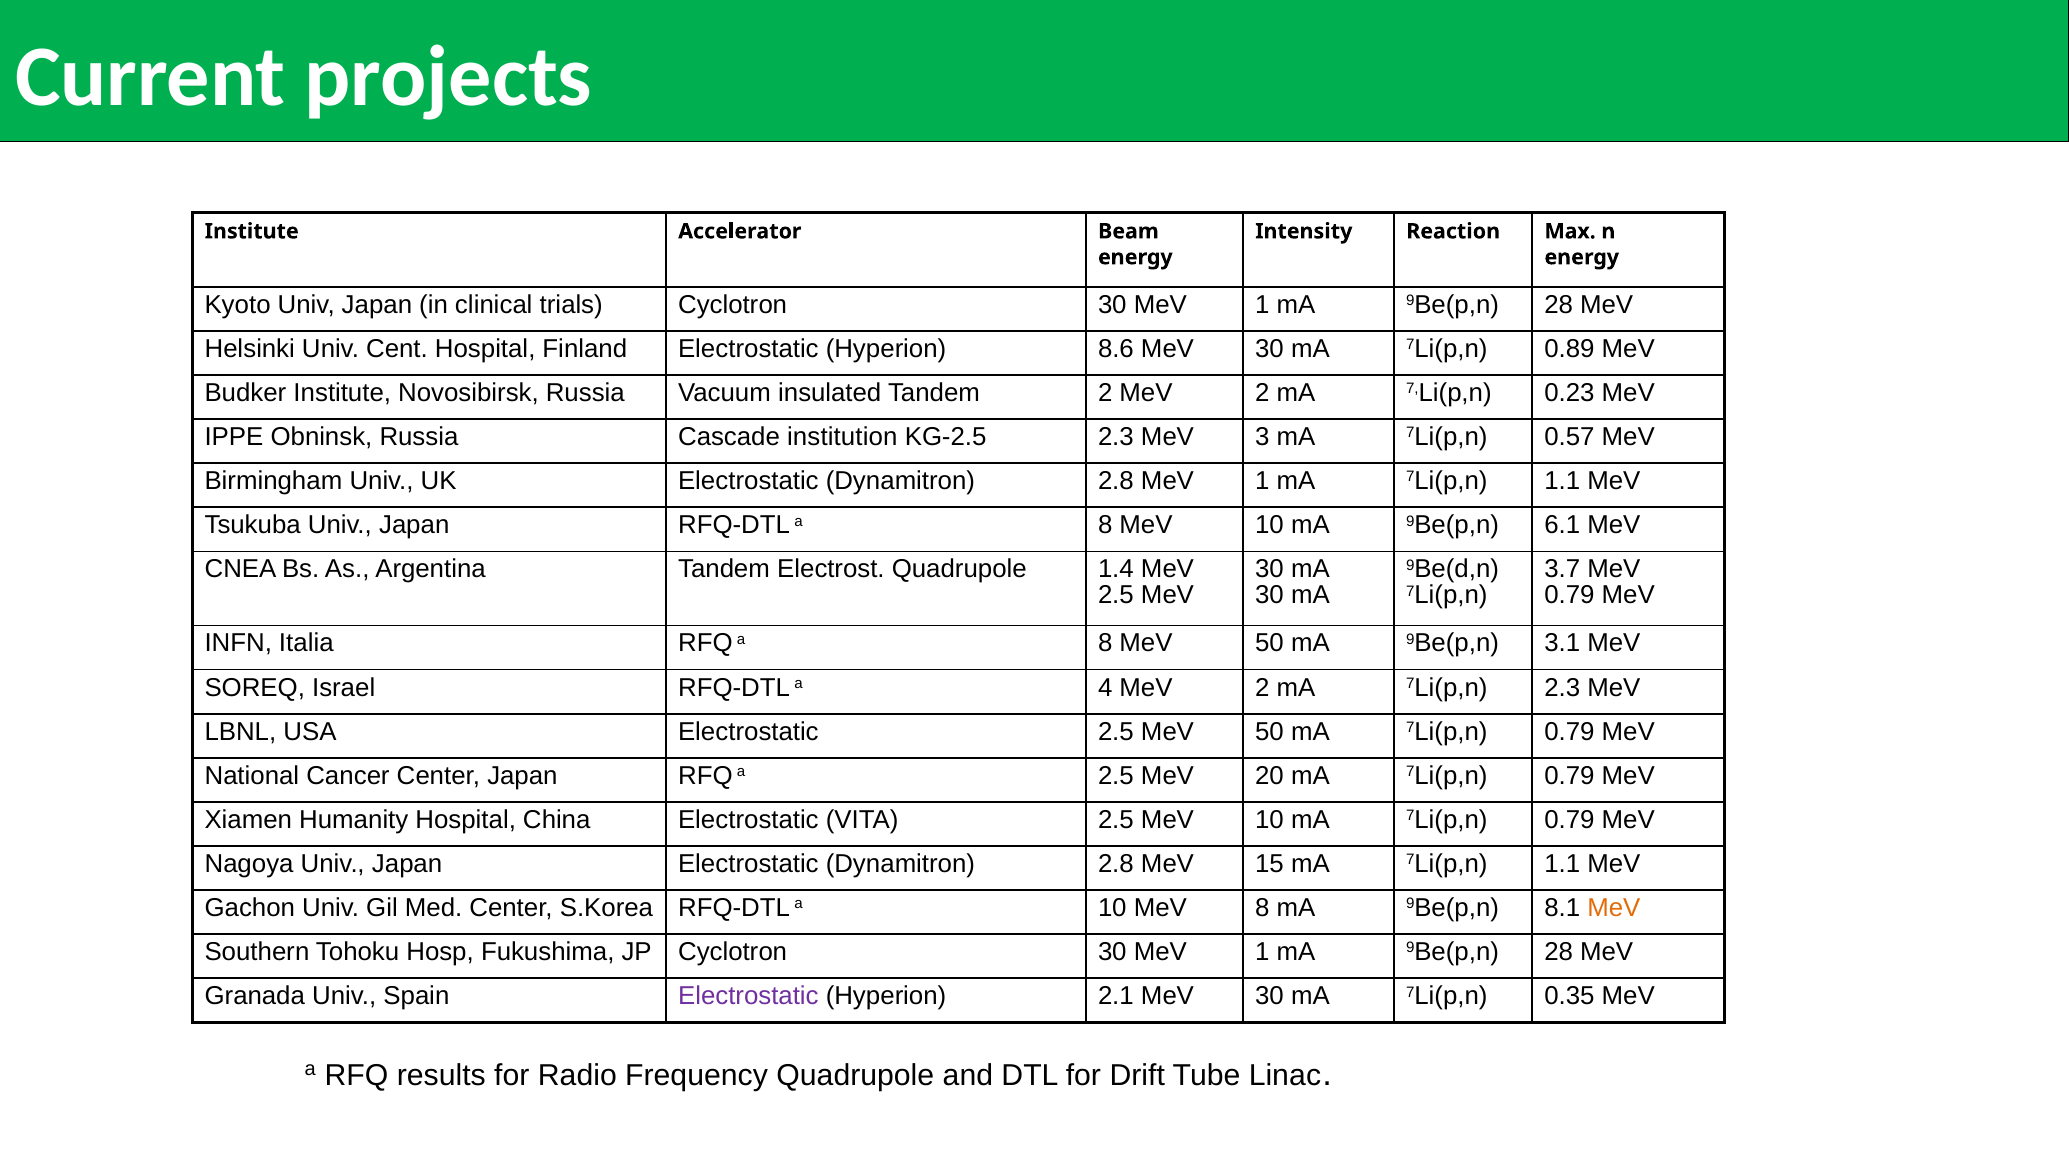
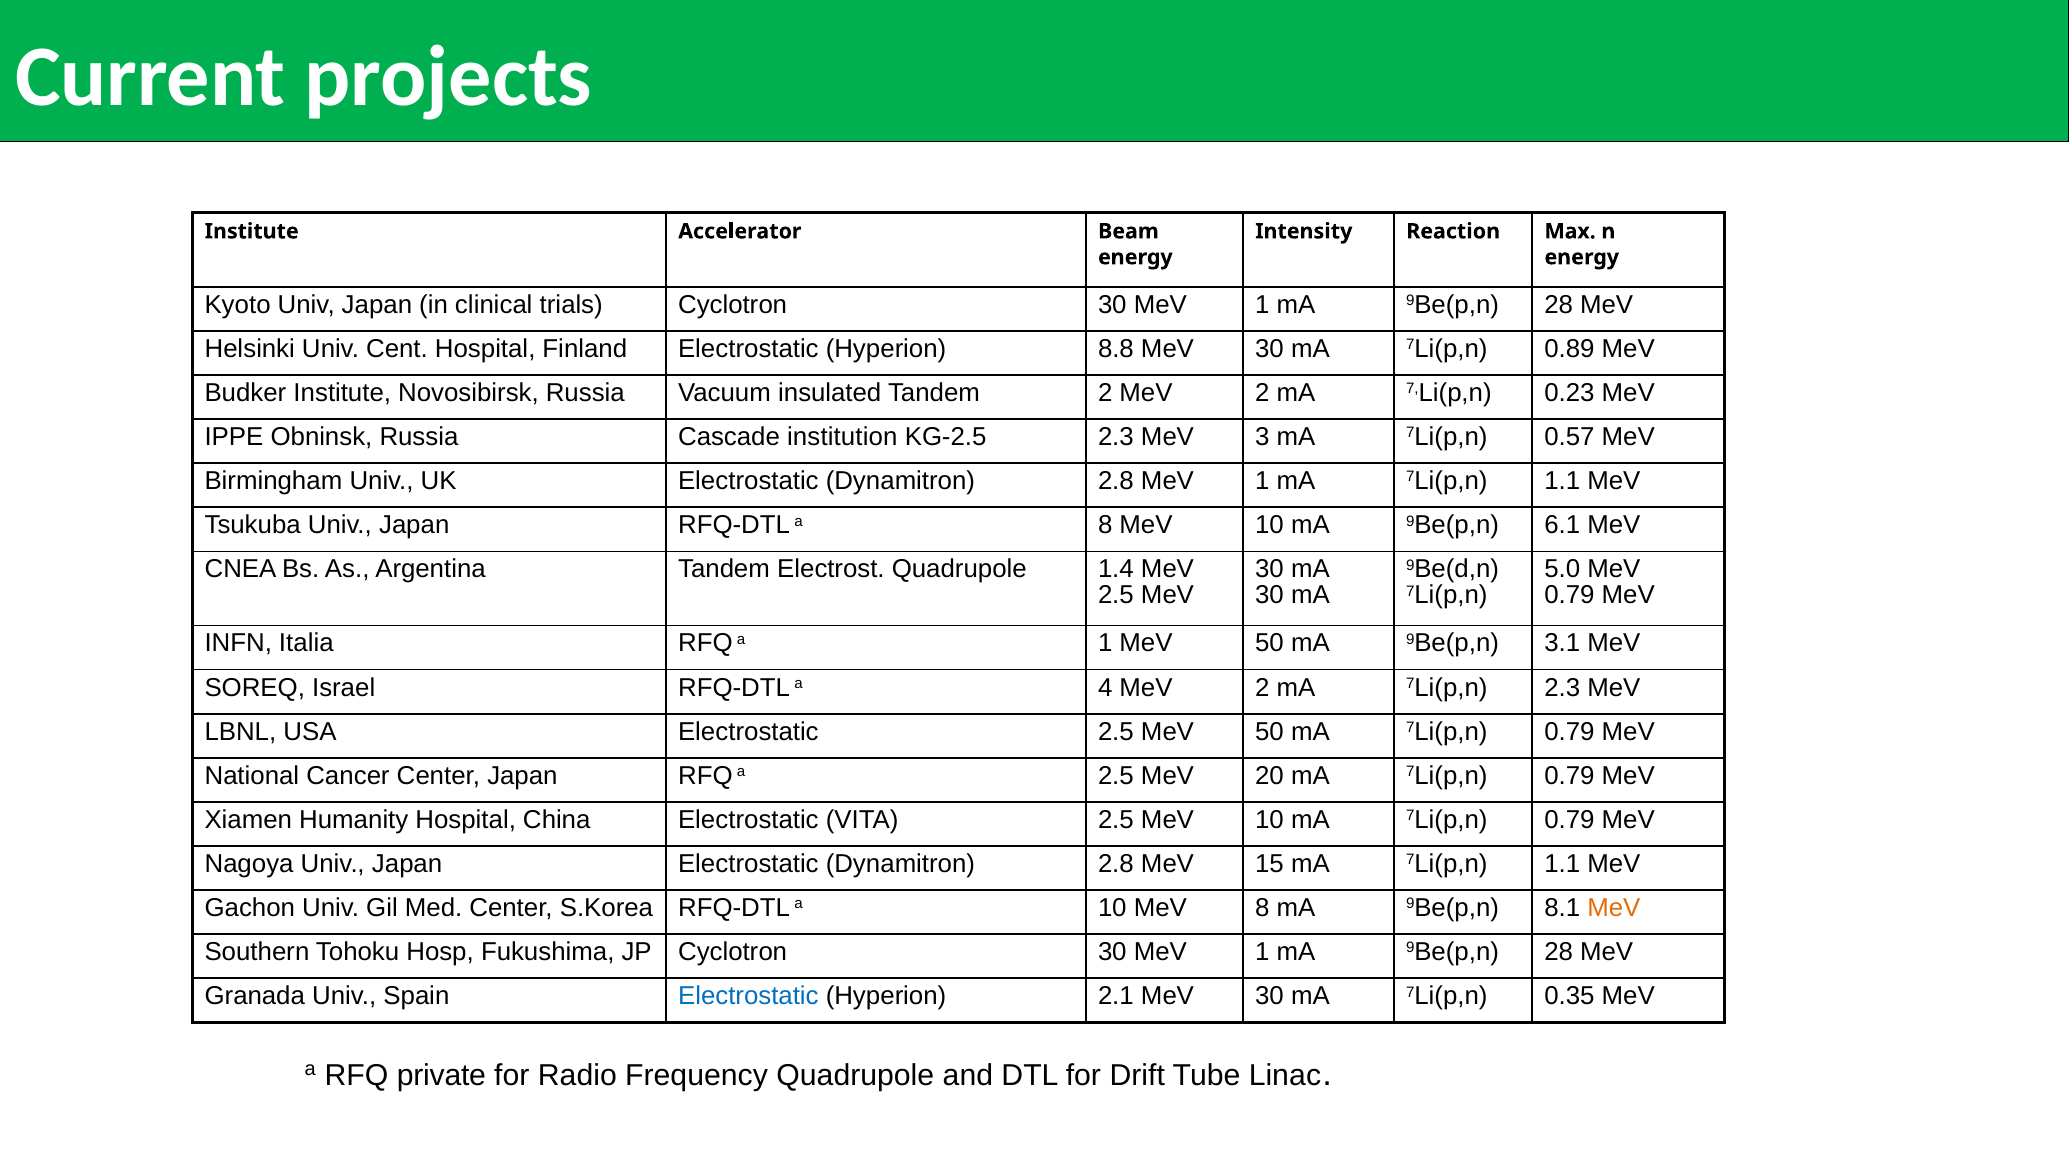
8.6: 8.6 -> 8.8 (1116, 349)
3.7: 3.7 -> 5.0 (1562, 569)
RFQ a 8: 8 -> 1 (1105, 643)
Electrostatic colour: purple -> blue (748, 996)
results: results -> private (441, 1076)
